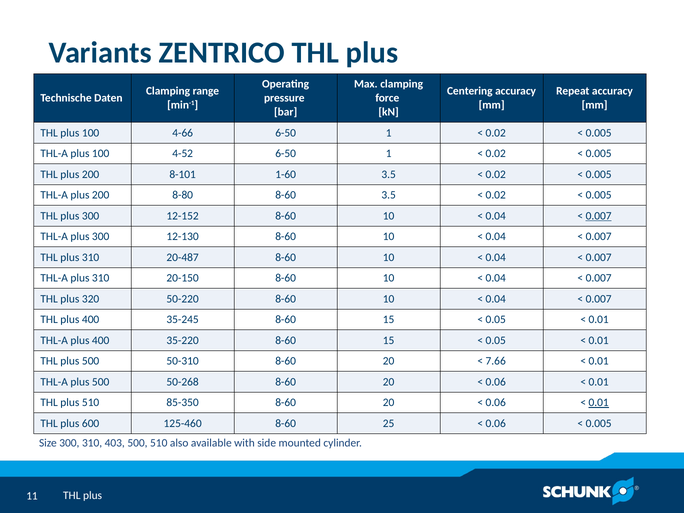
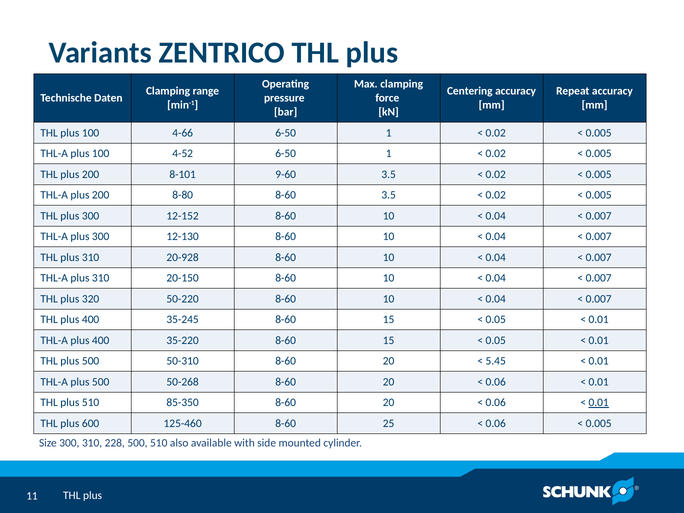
1-60: 1-60 -> 9-60 (286, 174)
0.007 underline: present -> none (599, 216)
20-487: 20-487 -> 20-928 (183, 257)
7.66: 7.66 -> 5.45 (496, 361)
403: 403 -> 228 (115, 443)
